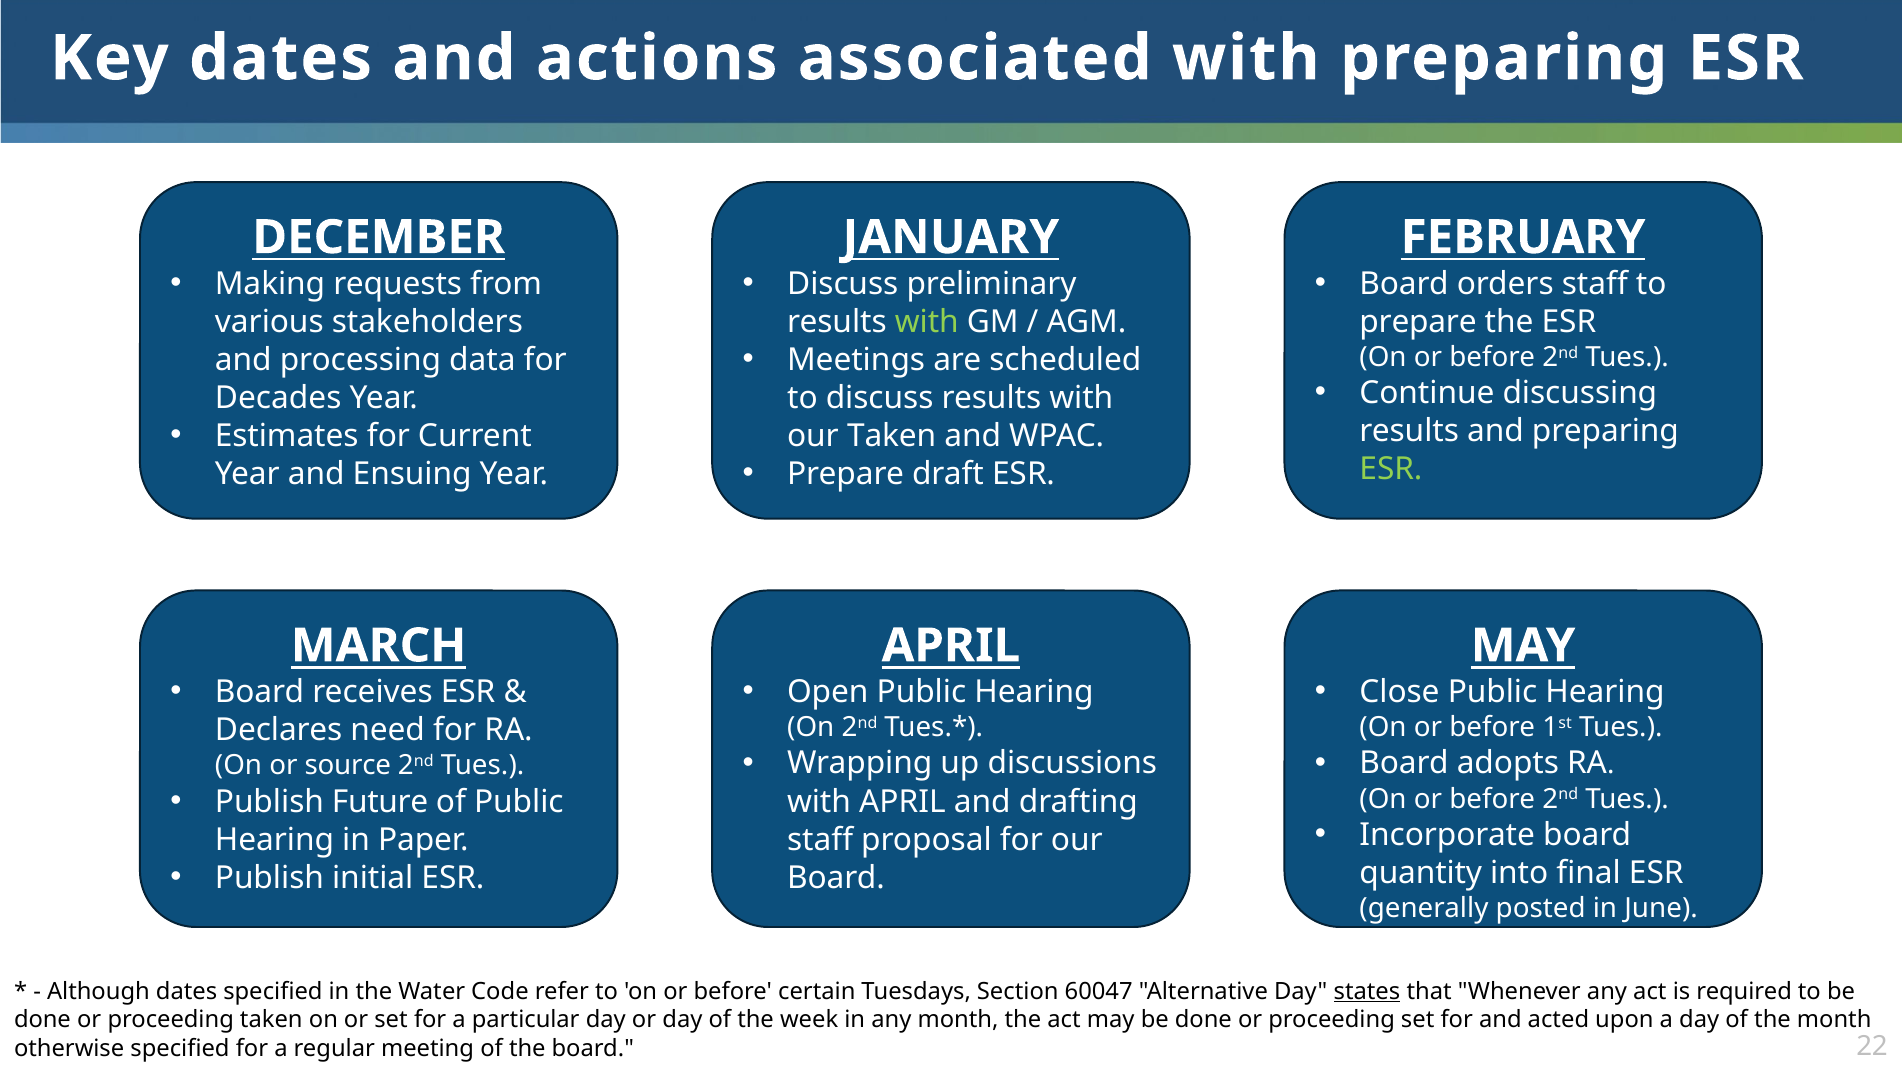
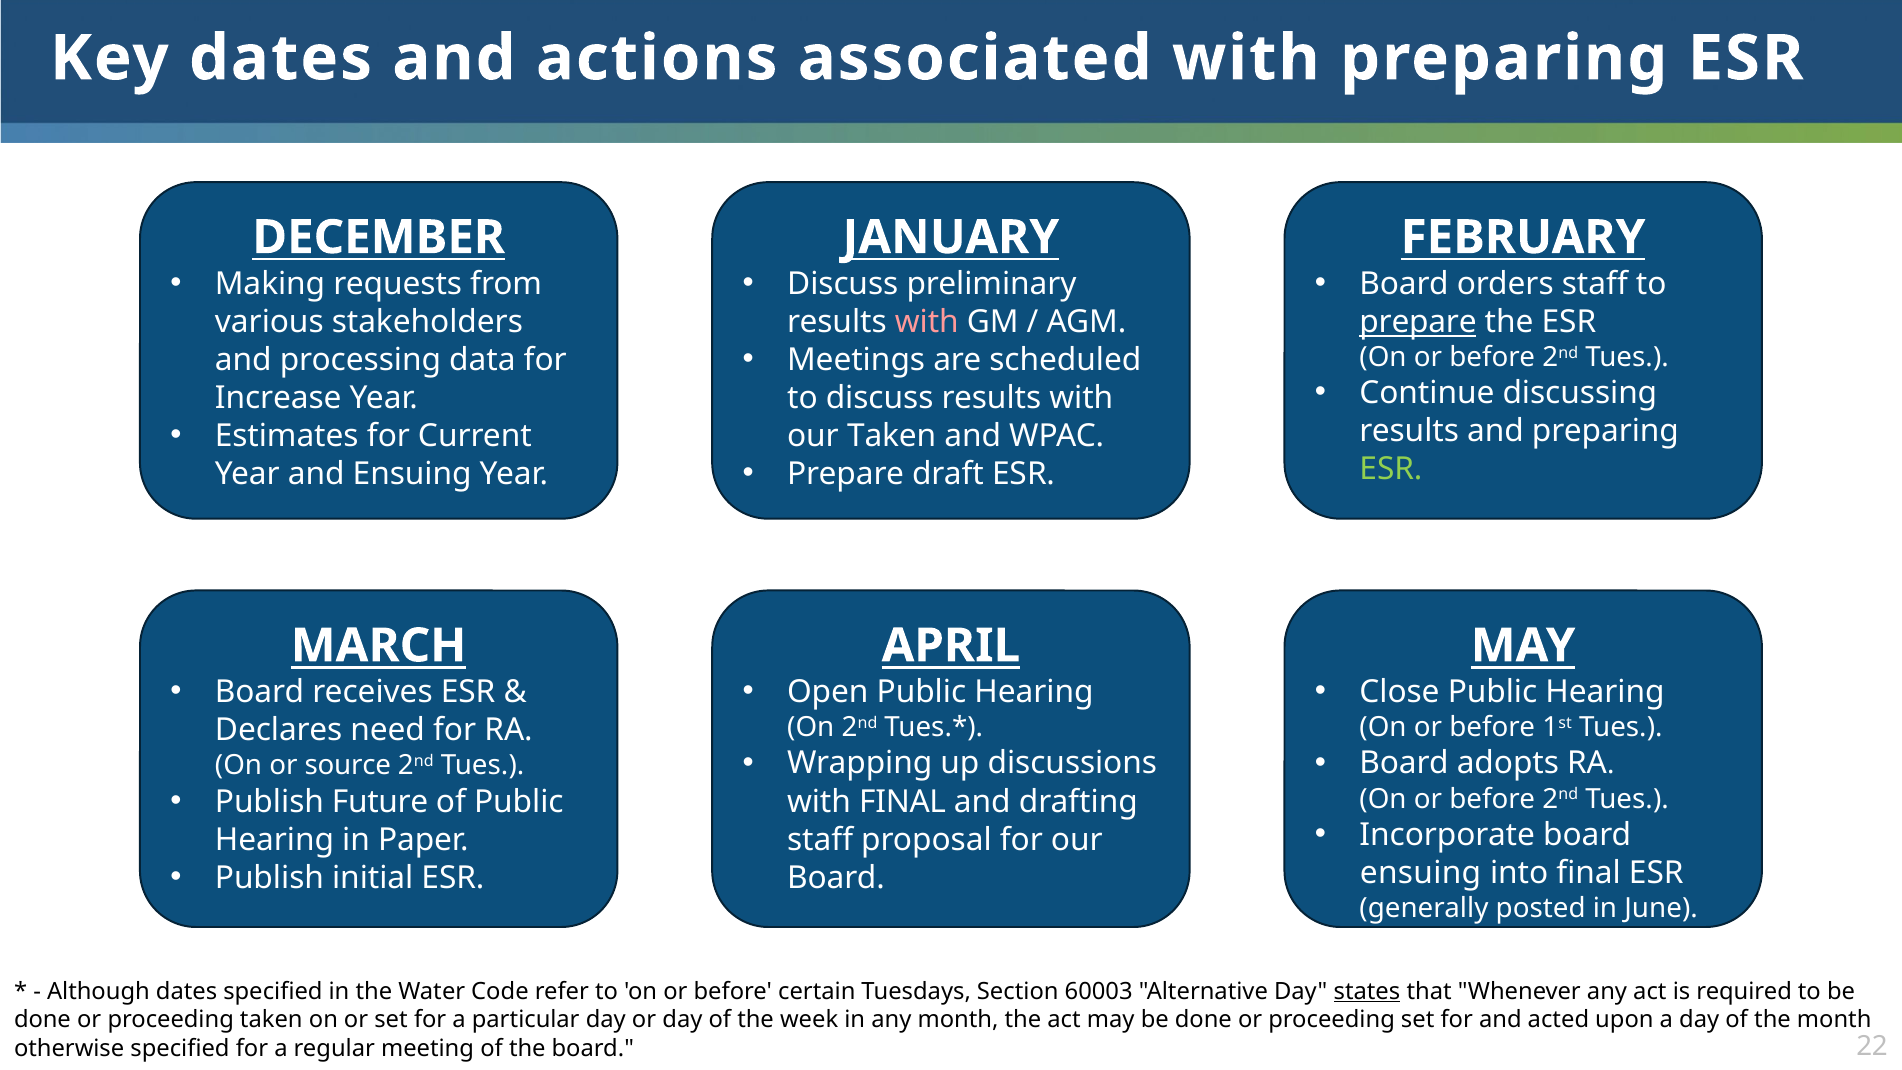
with colour: light green -> pink (927, 322)
prepare underline: none -> present (1418, 322)
Decades: Decades -> Increase (278, 398)
with APRIL: APRIL -> FINAL (903, 801)
quantity: quantity -> ensuing (1421, 873)
60047: 60047 -> 60003 (1099, 991)
